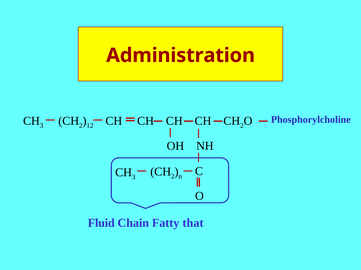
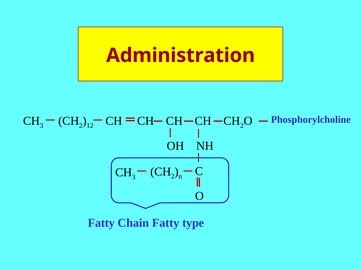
Fluid: Fluid -> Fatty (101, 223)
that: that -> type (193, 223)
